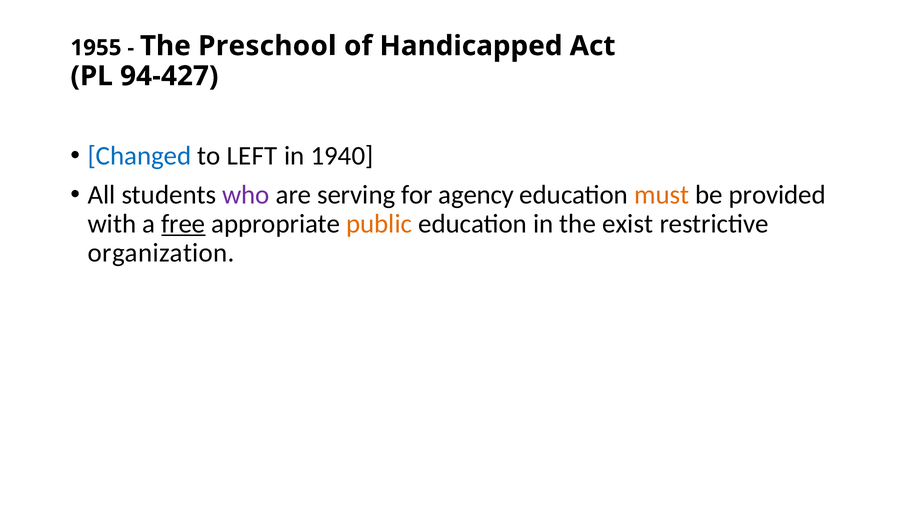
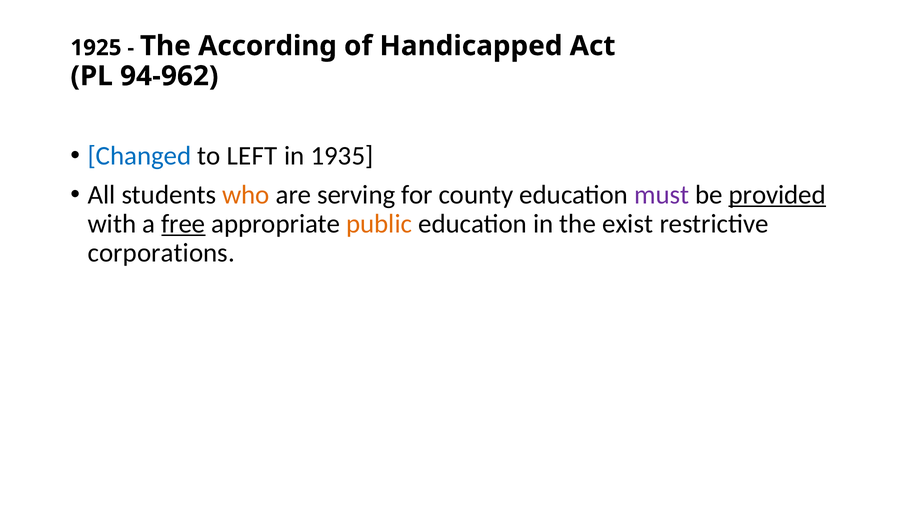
1955: 1955 -> 1925 (96, 48)
Preschool: Preschool -> According (268, 46)
94-427: 94-427 -> 94-962 (169, 76)
1940: 1940 -> 1935 (342, 156)
who colour: purple -> orange (246, 195)
agency: agency -> county (476, 195)
must colour: orange -> purple (662, 195)
provided underline: none -> present (777, 195)
organization: organization -> corporations (161, 253)
